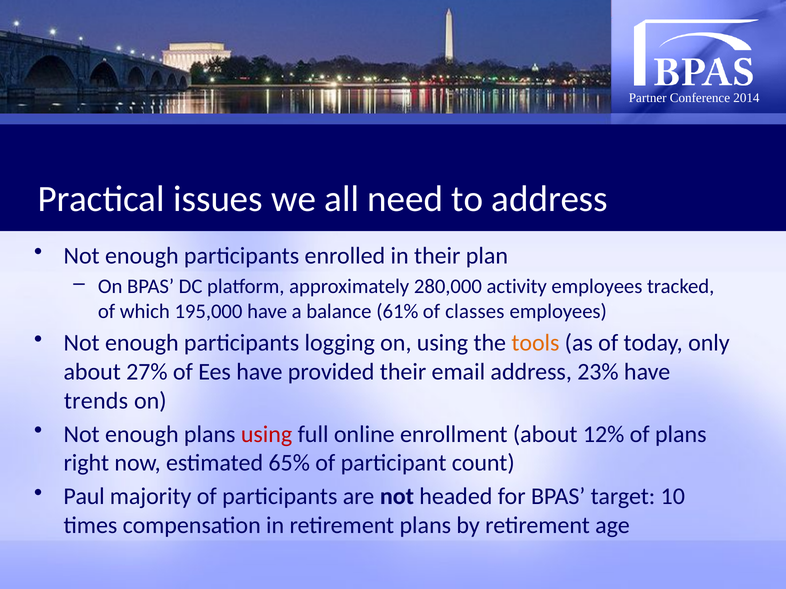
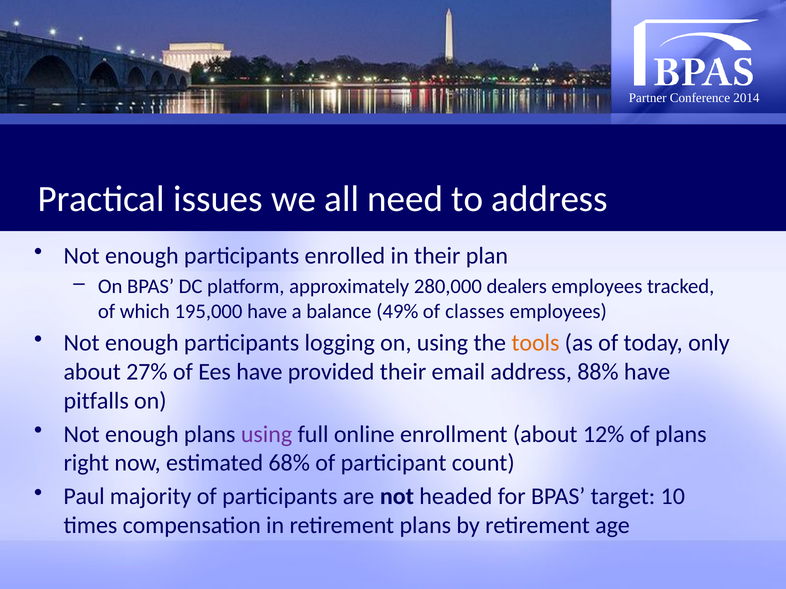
activity: activity -> dealers (517, 287)
61%: 61% -> 49% (397, 311)
23%: 23% -> 88% (598, 372)
trends: trends -> pitfalls (96, 401)
using colour: red -> purple (267, 435)
65%: 65% -> 68% (289, 463)
